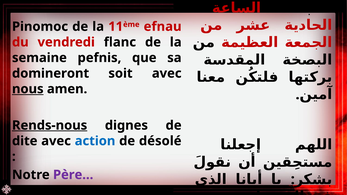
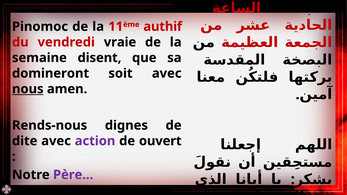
efnau: efnau -> authif (163, 27)
flanc: flanc -> vraie (120, 42)
pefnis: pefnis -> disent (99, 58)
Rends-nous underline: present -> none (50, 125)
action colour: blue -> purple (95, 141)
désolé: désolé -> ouvert (160, 141)
